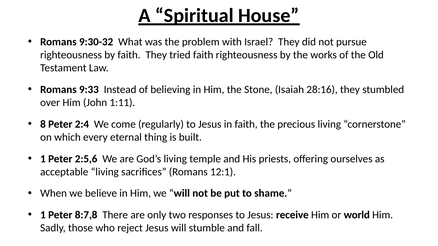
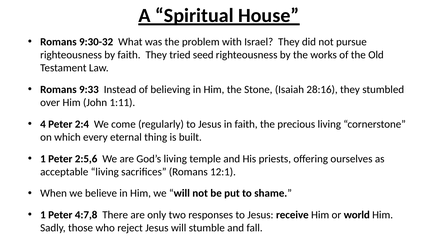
tried faith: faith -> seed (203, 55)
8: 8 -> 4 (43, 124)
8:7,8: 8:7,8 -> 4:7,8 (86, 215)
